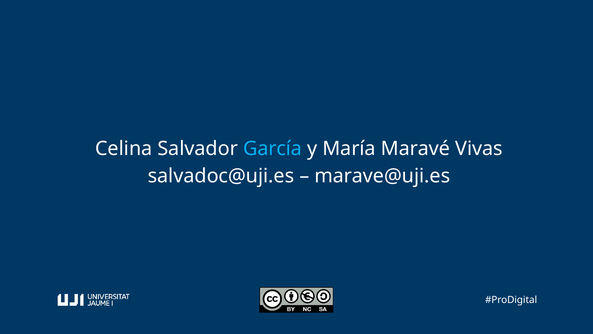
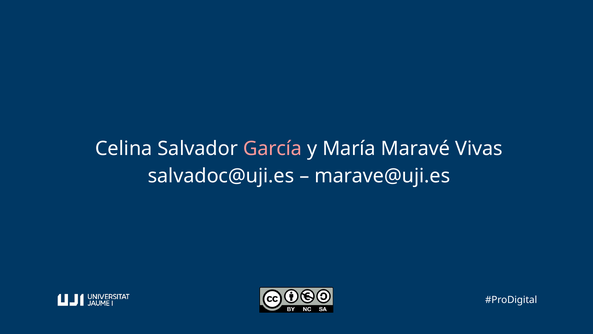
García colour: light blue -> pink (273, 148)
